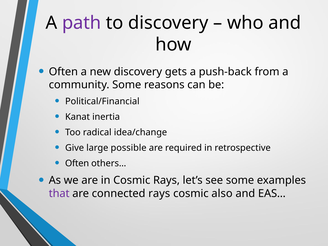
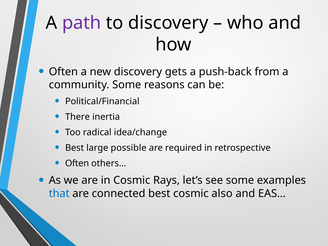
Kanat: Kanat -> There (78, 117)
Give: Give -> Best (75, 148)
that colour: purple -> blue (59, 193)
connected rays: rays -> best (159, 193)
